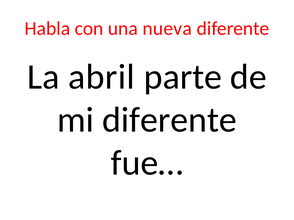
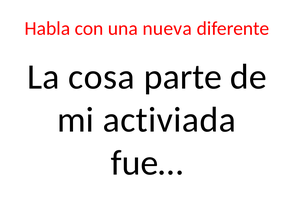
abril: abril -> cosa (101, 77)
mi diferente: diferente -> activiada (169, 120)
